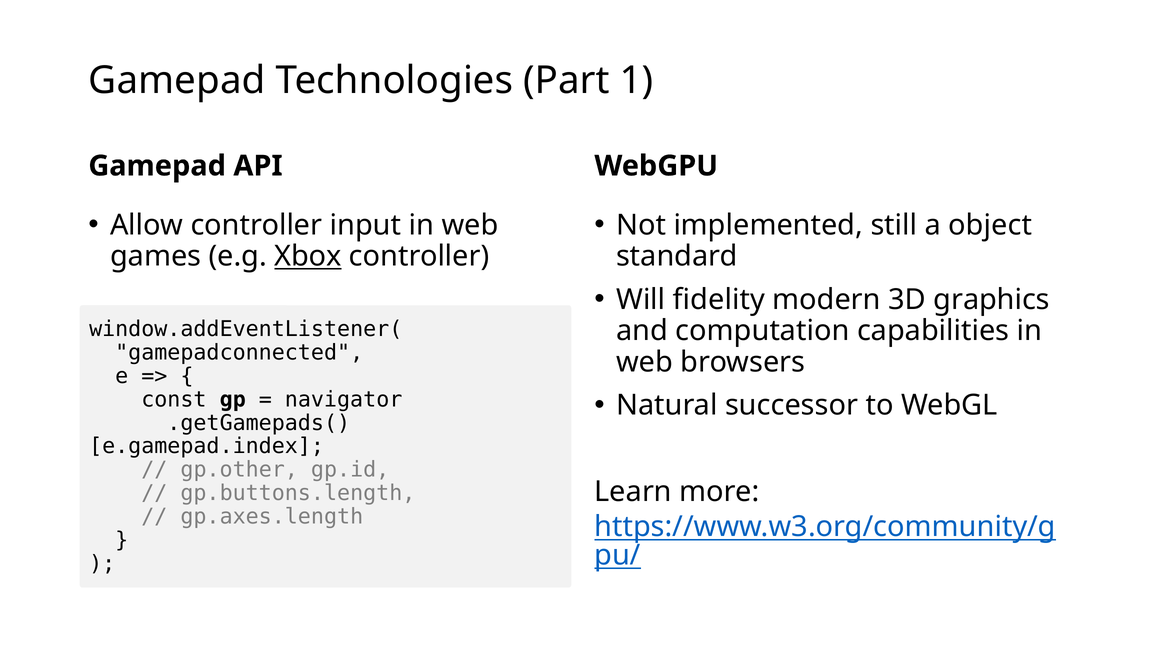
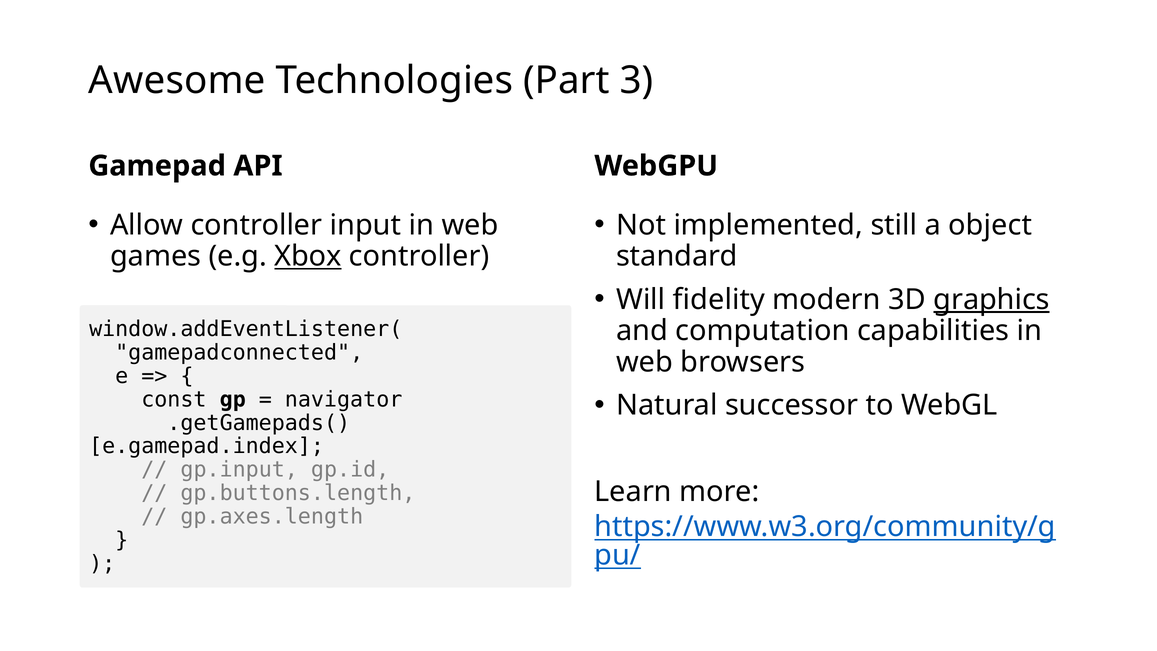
Gamepad: Gamepad -> Awesome (177, 81)
1: 1 -> 3 (636, 81)
graphics underline: none -> present (992, 299)
gp.other: gp.other -> gp.input (239, 470)
